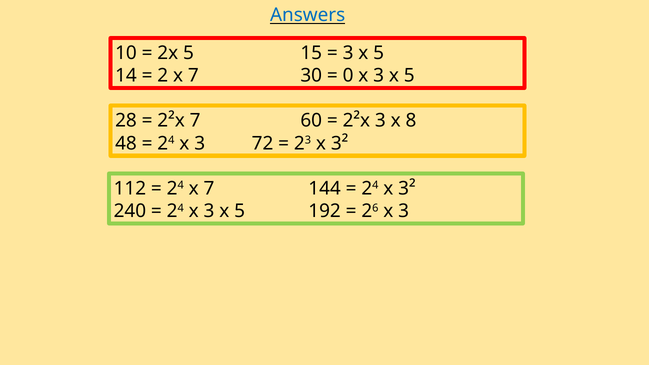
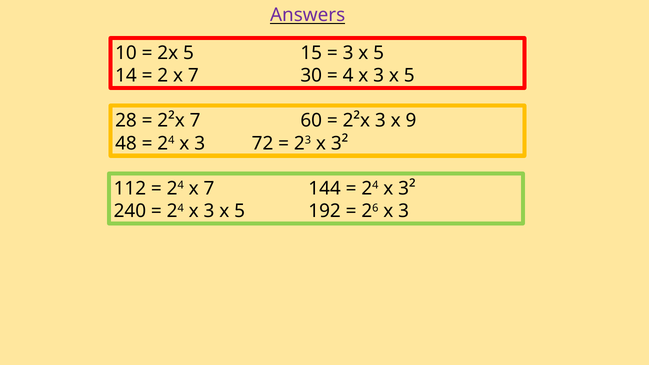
Answers colour: blue -> purple (308, 15)
0: 0 -> 4 (348, 76)
8: 8 -> 9 (411, 121)
